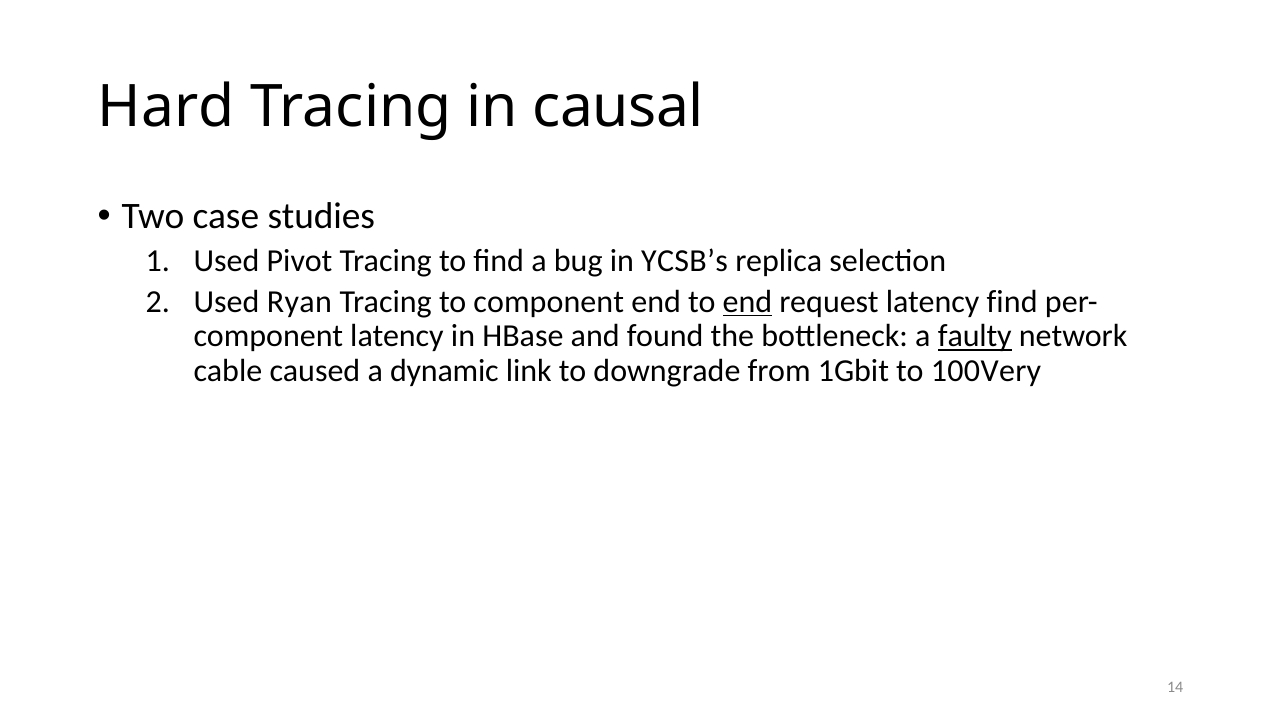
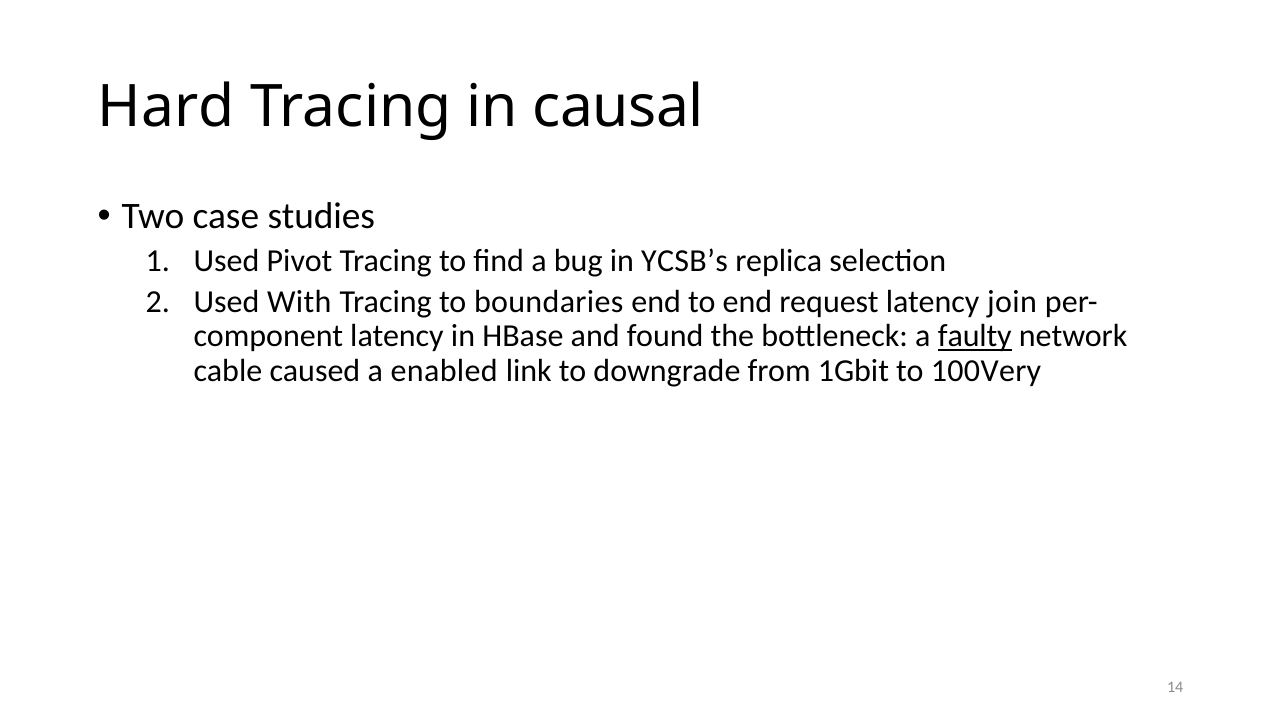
Ryan: Ryan -> With (299, 302)
to component: component -> boundaries (549, 302)
end underline: present -> none (747, 302)
latency find: find -> join (1012, 302)
dynamic: dynamic -> enabled (444, 371)
